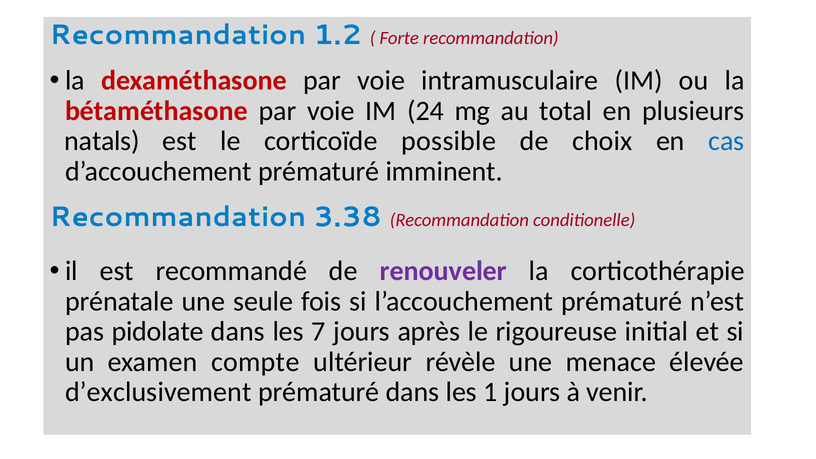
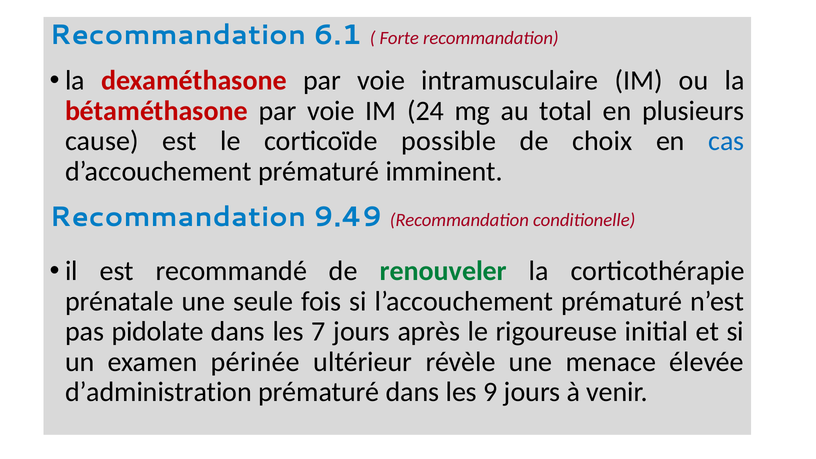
1.2: 1.2 -> 6.1 (338, 35)
natals: natals -> cause (102, 141)
3.38: 3.38 -> 9.49 (348, 217)
renouveler colour: purple -> green (443, 271)
compte: compte -> périnée (255, 362)
d’exclusivement: d’exclusivement -> d’administration (158, 392)
1: 1 -> 9 (490, 392)
